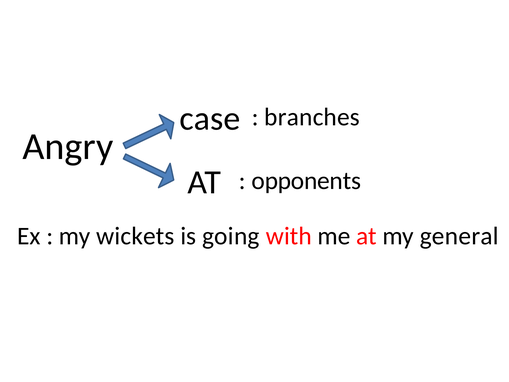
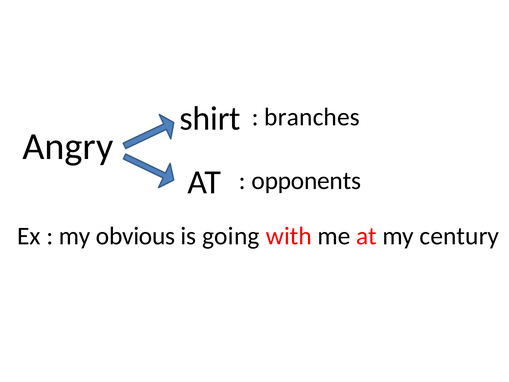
case: case -> shirt (210, 119)
wickets: wickets -> obvious (136, 236)
general: general -> century (459, 236)
